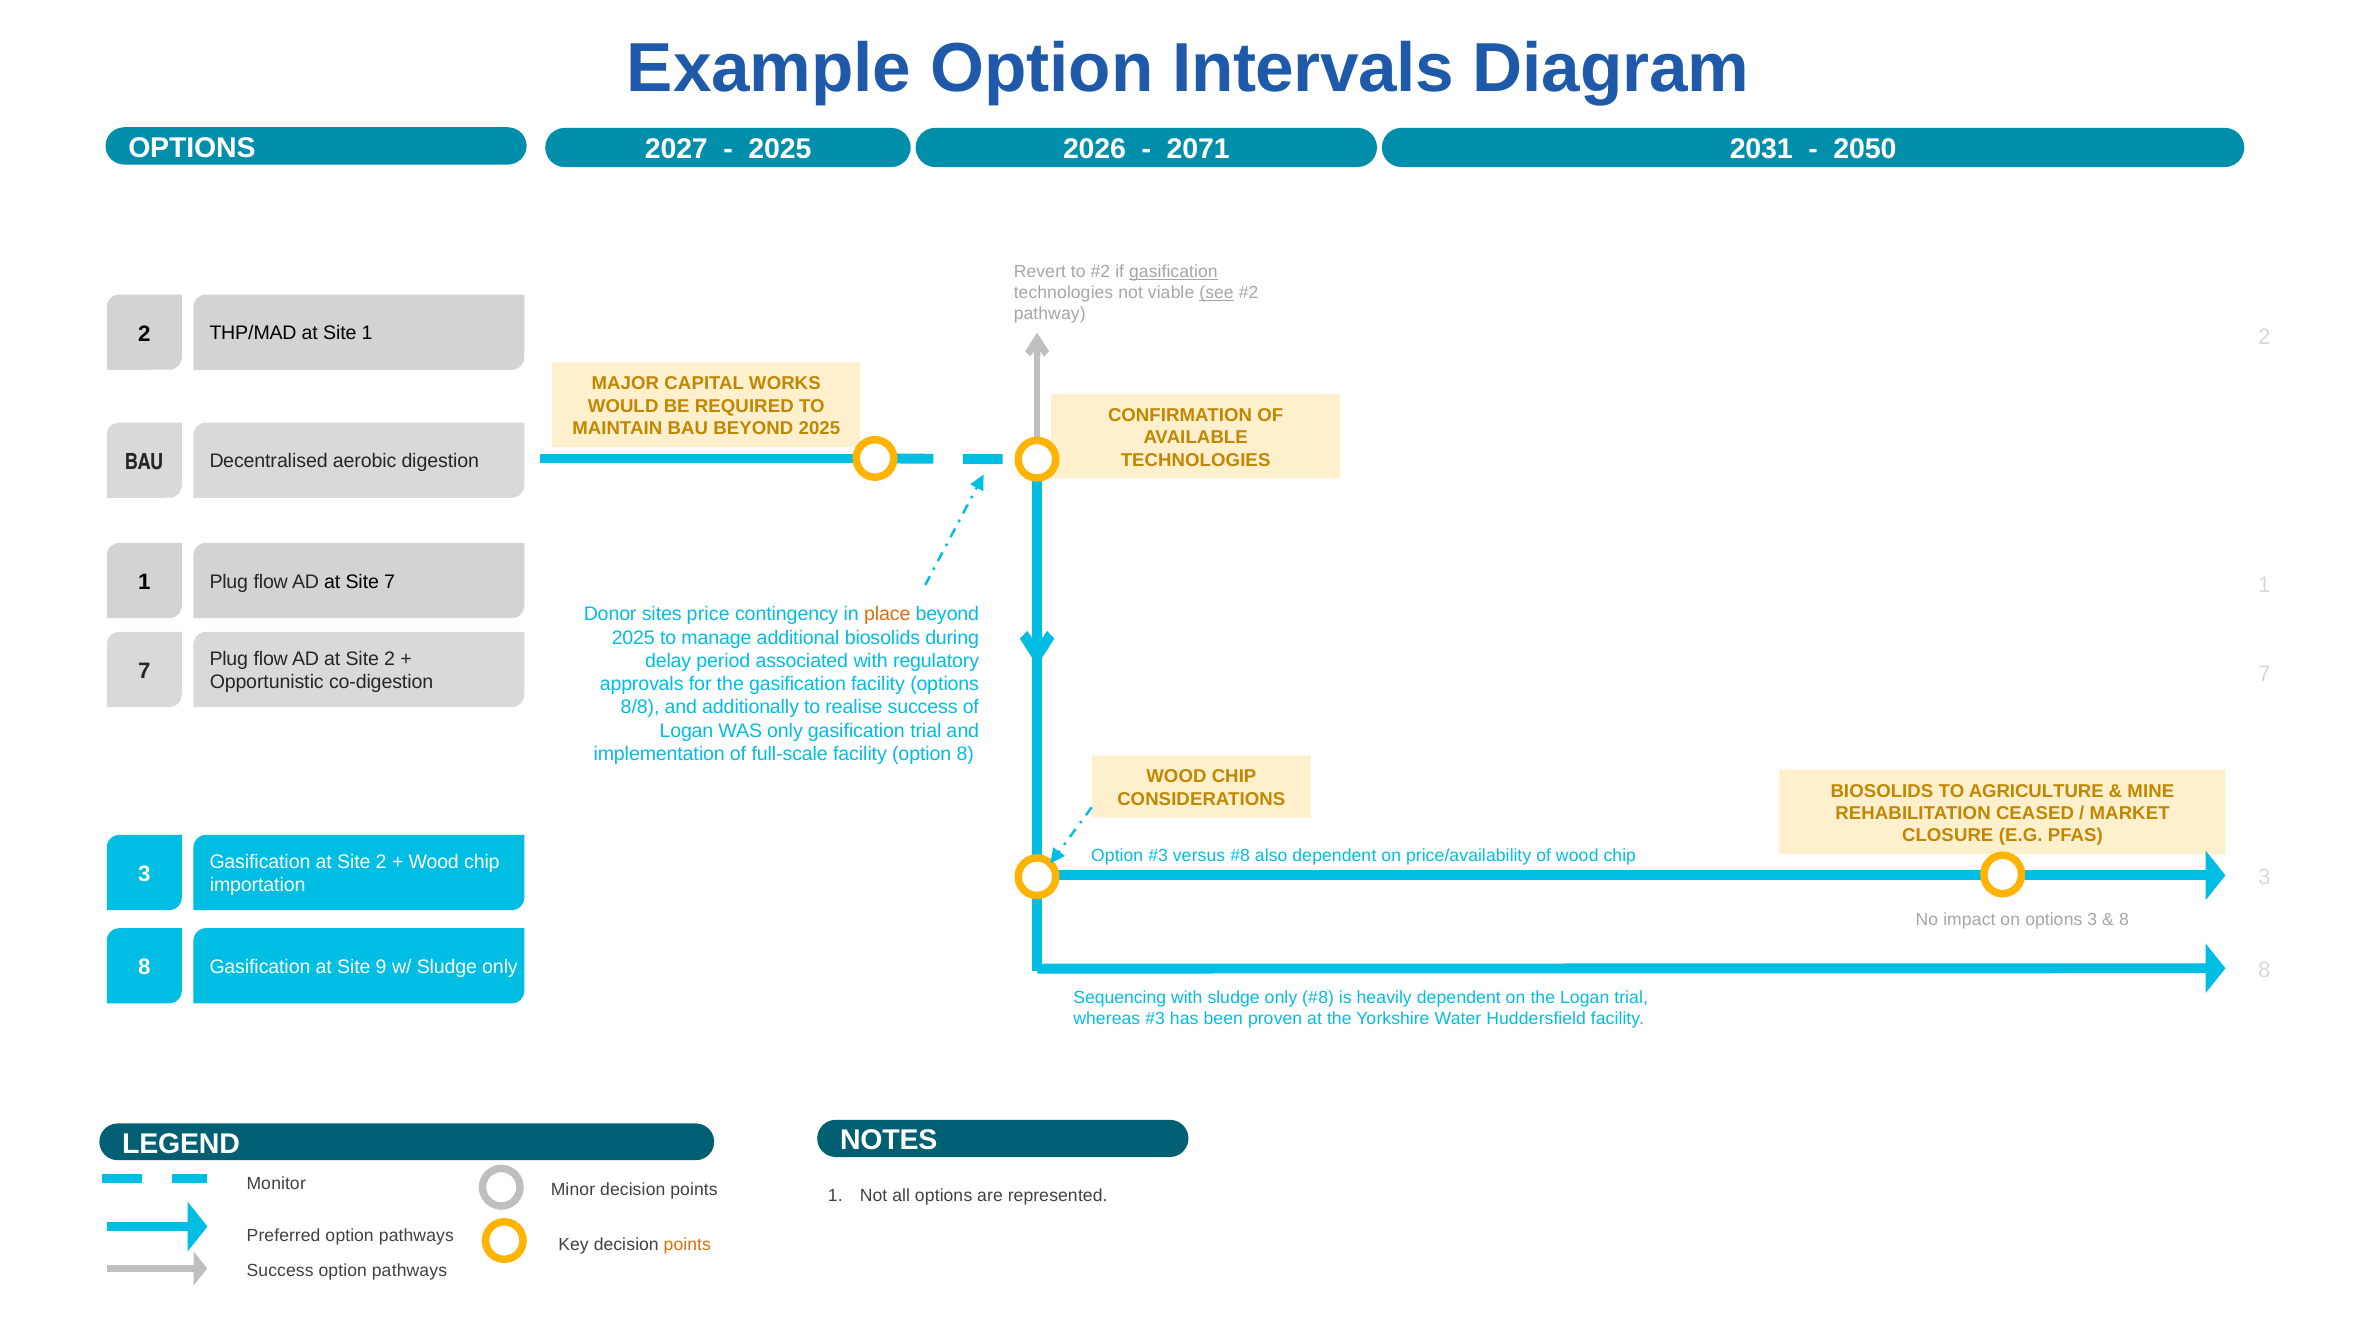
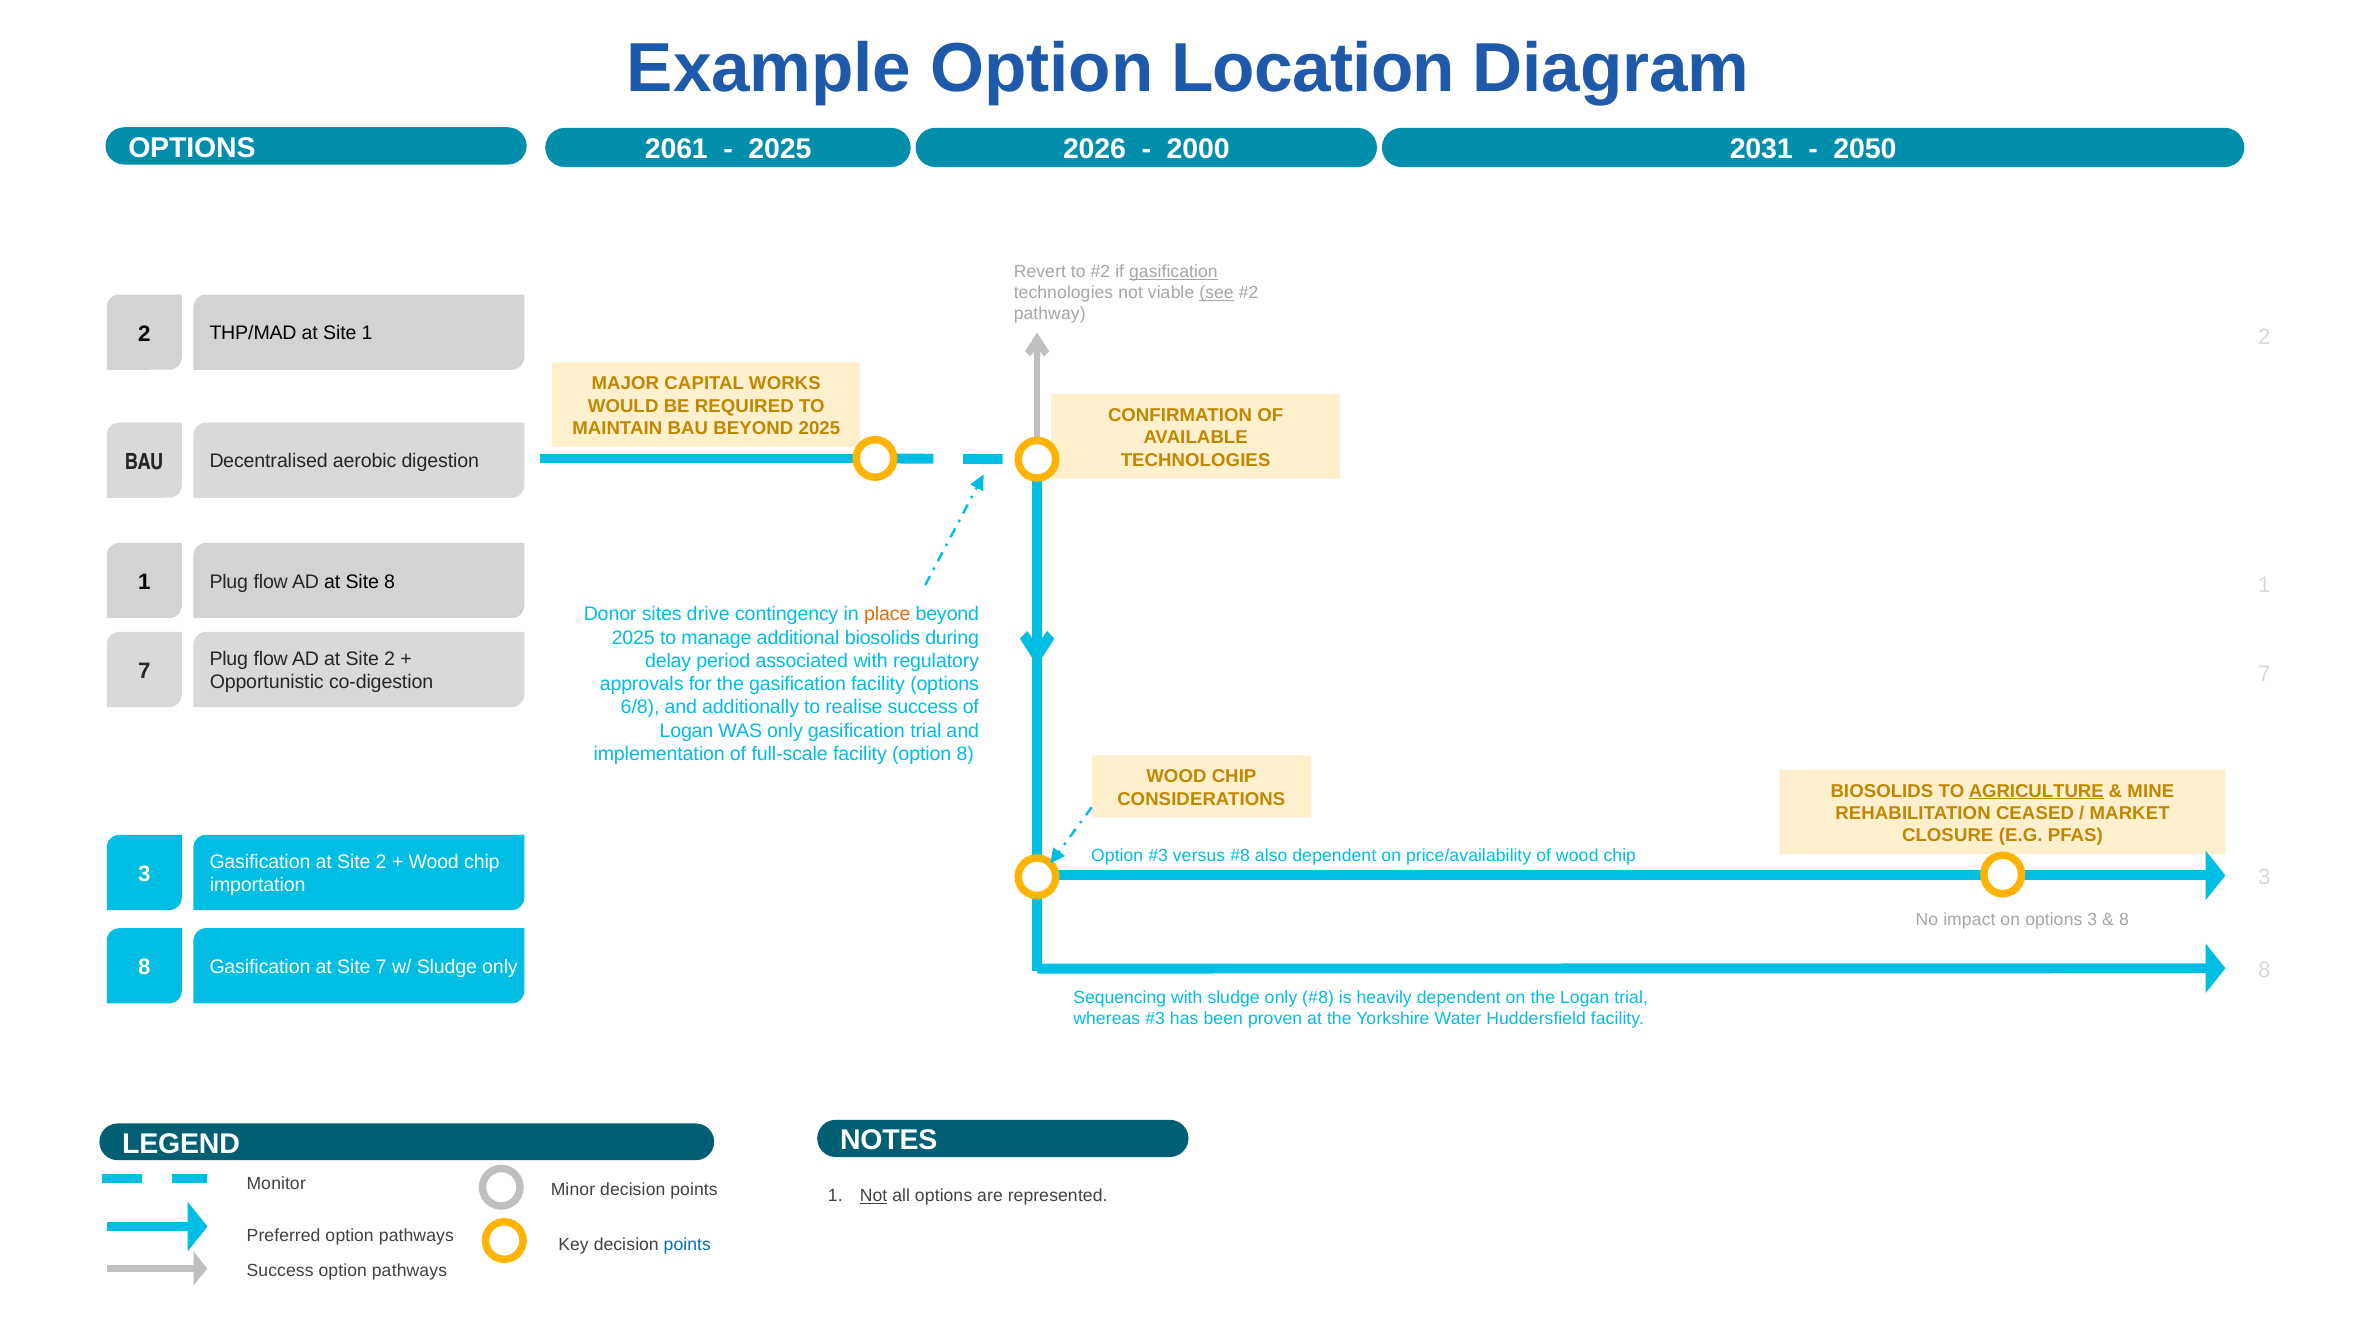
Intervals: Intervals -> Location (1313, 69)
2027: 2027 -> 2061 (676, 149)
2071: 2071 -> 2000 (1198, 149)
Site 7: 7 -> 8 (390, 582)
price: price -> drive (708, 614)
8/8: 8/8 -> 6/8 (640, 708)
AGRICULTURE underline: none -> present (2036, 791)
Site 9: 9 -> 7 (381, 967)
Not underline: none -> present (874, 1196)
points colour: orange -> blue (687, 1245)
